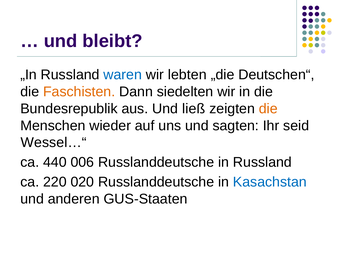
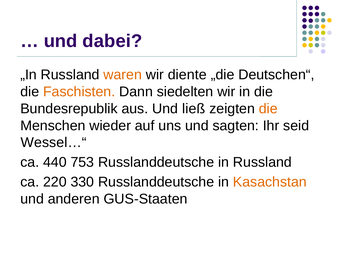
bleibt: bleibt -> dabei (112, 41)
waren colour: blue -> orange (123, 75)
lebten: lebten -> diente (187, 75)
006: 006 -> 753 (82, 162)
020: 020 -> 330 (82, 182)
Kasachstan colour: blue -> orange (270, 182)
